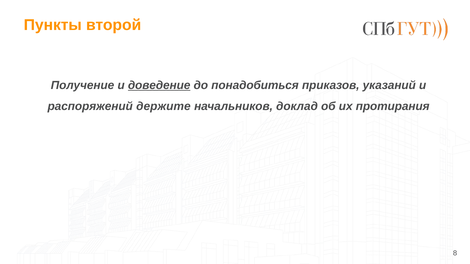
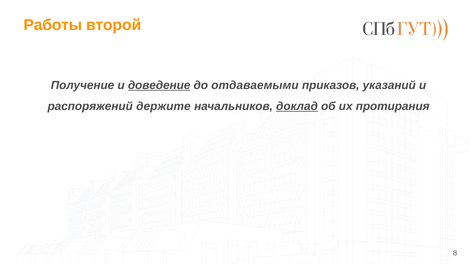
Пункты: Пункты -> Работы (53, 25)
понадобиться: понадобиться -> отдаваемыми (255, 85)
доклад underline: none -> present (297, 107)
